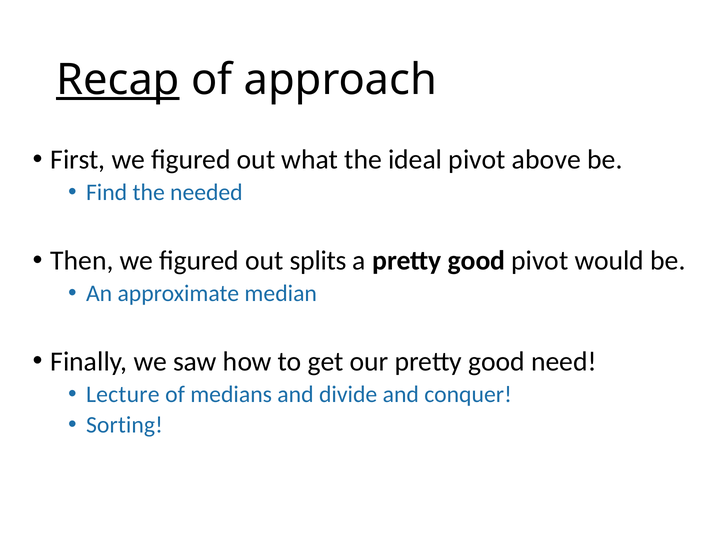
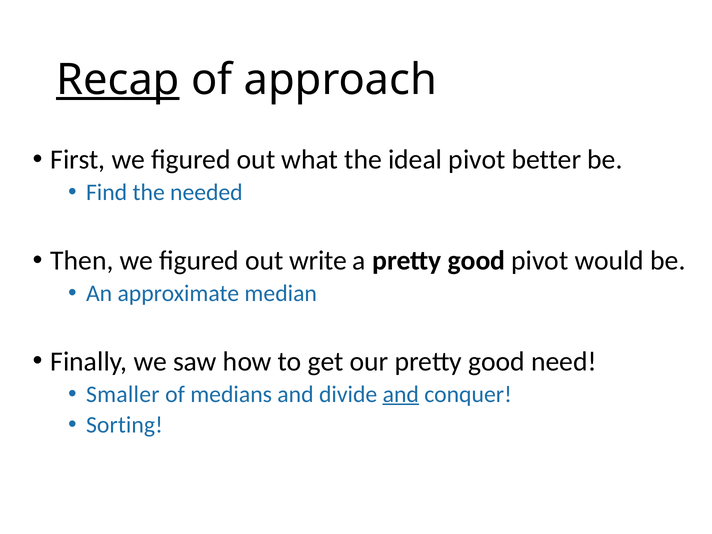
above: above -> better (546, 160)
splits: splits -> write (318, 261)
Lecture: Lecture -> Smaller (123, 394)
and underline: none -> present (401, 394)
